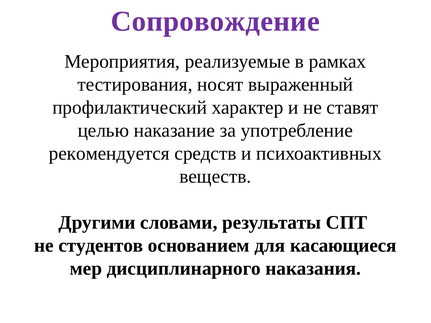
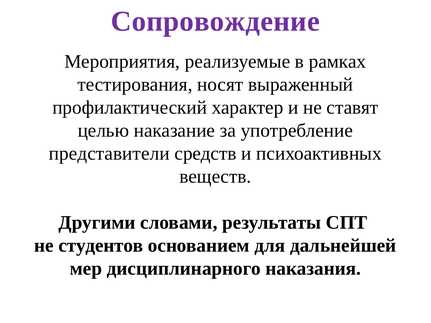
рекомендуется: рекомендуется -> представители (109, 154)
касающиеся: касающиеся -> дальнейшей (343, 246)
